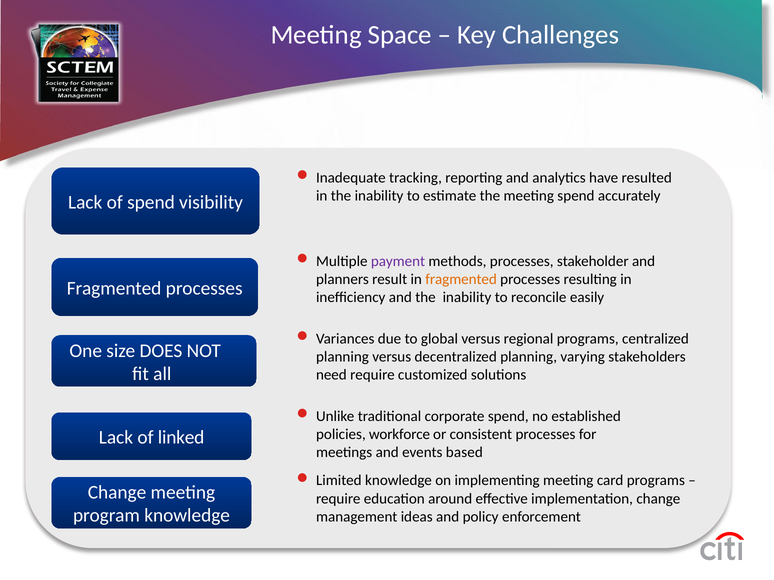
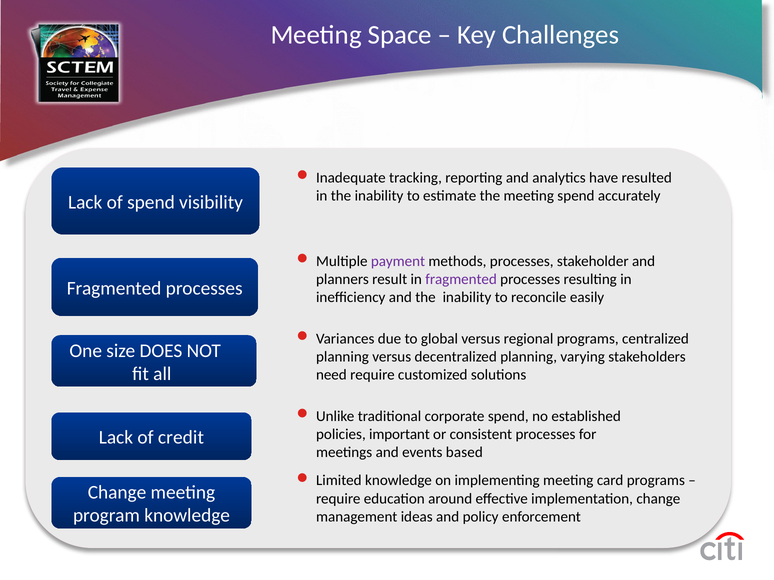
fragmented colour: orange -> purple (461, 280)
workforce: workforce -> important (399, 435)
linked: linked -> credit (181, 438)
